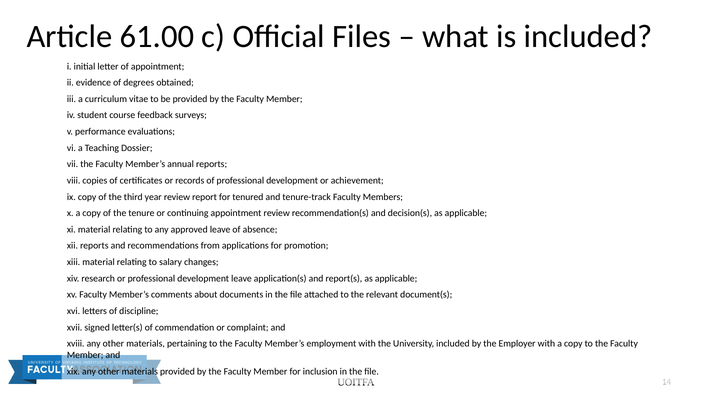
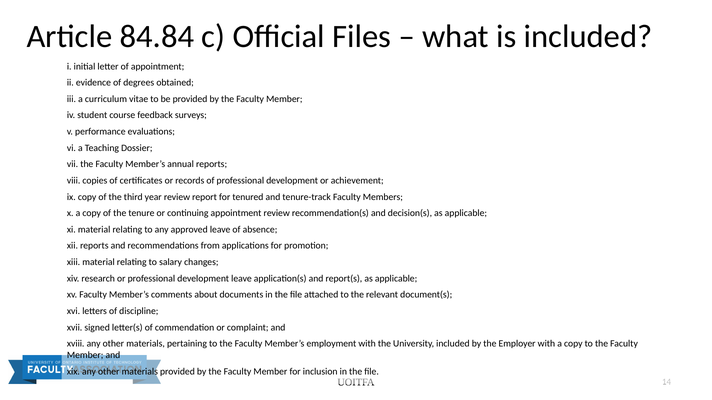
61.00: 61.00 -> 84.84 (157, 37)
